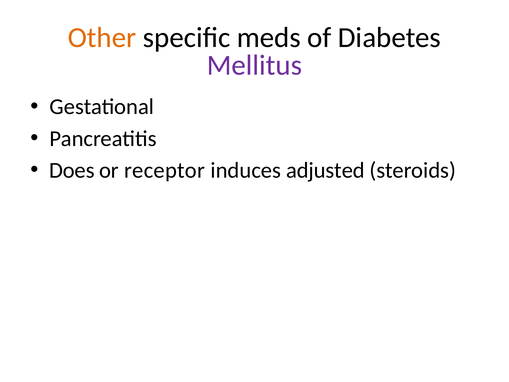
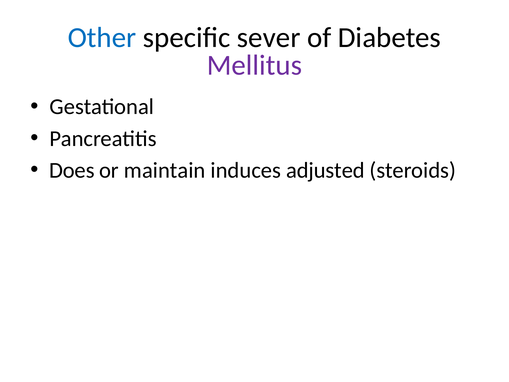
Other colour: orange -> blue (102, 38)
meds: meds -> sever (269, 38)
receptor: receptor -> maintain (165, 170)
